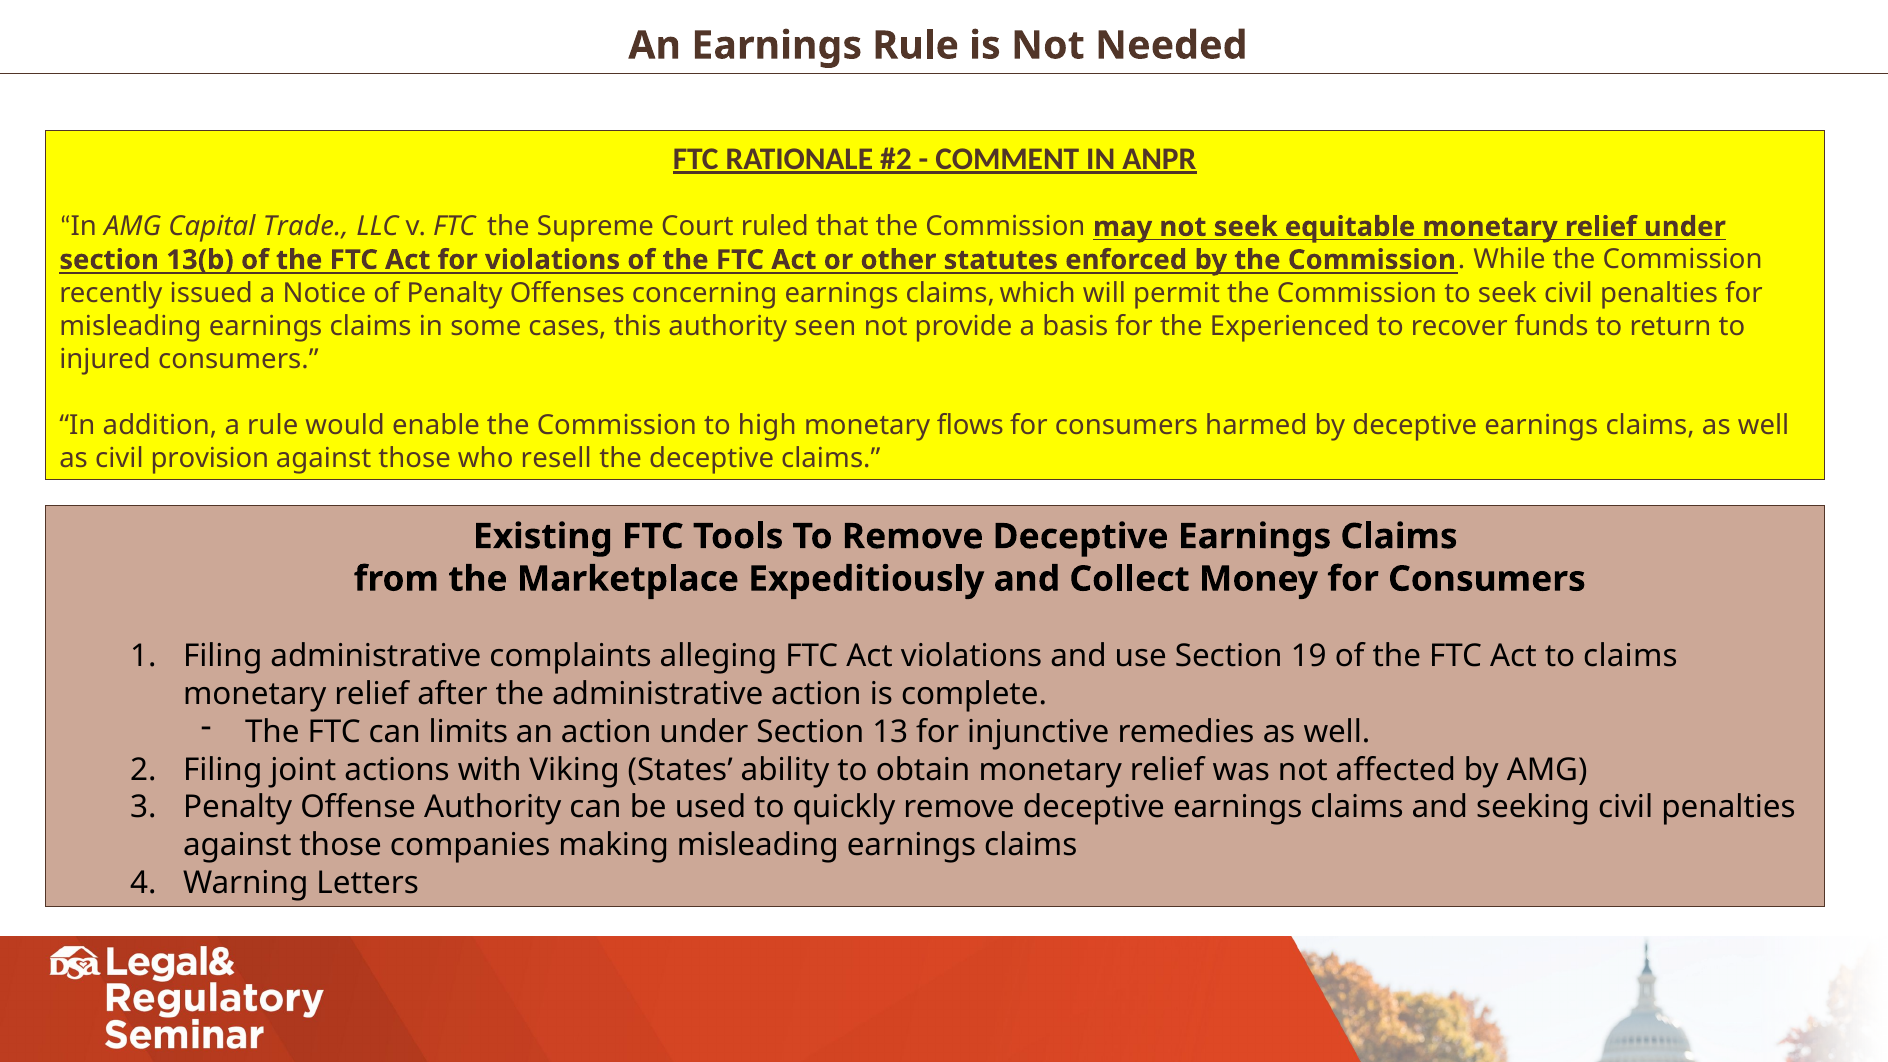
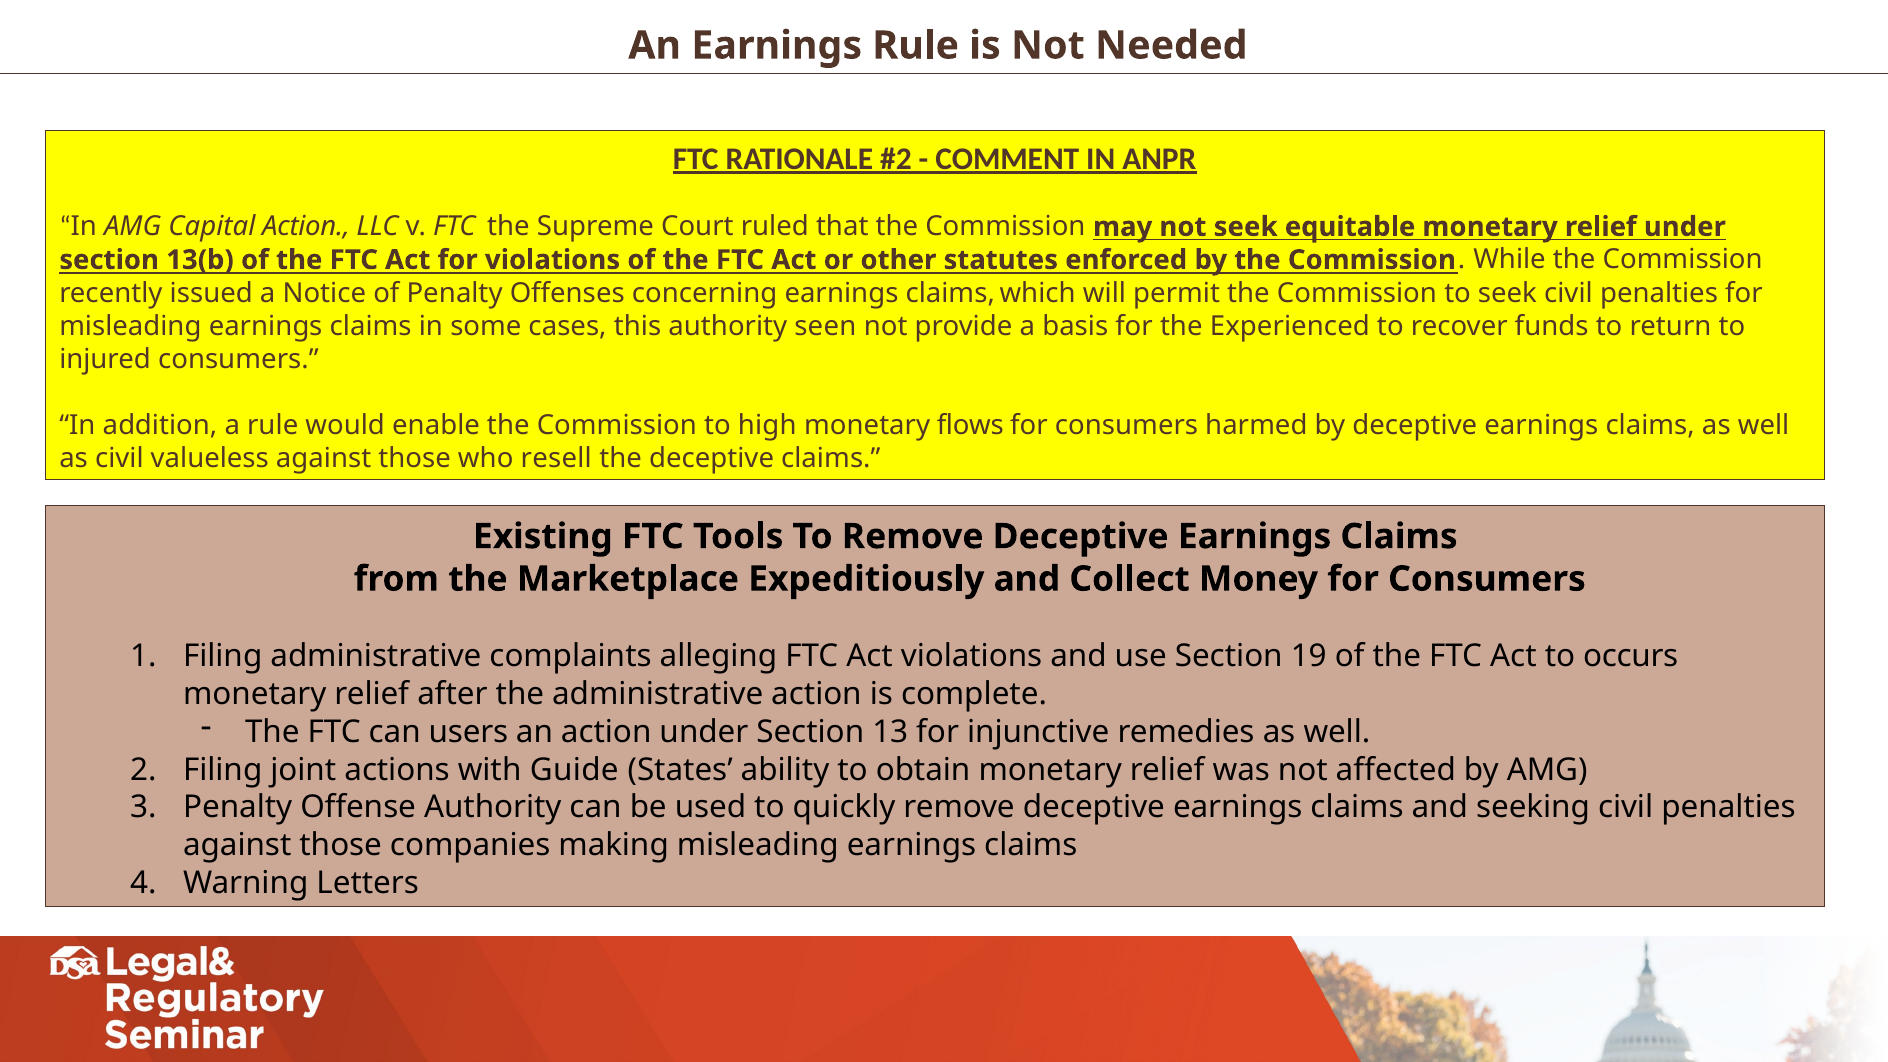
Capital Trade: Trade -> Action (306, 227)
provision: provision -> valueless (210, 458)
to claims: claims -> occurs (1631, 657)
limits: limits -> users (468, 732)
Viking: Viking -> Guide (574, 770)
